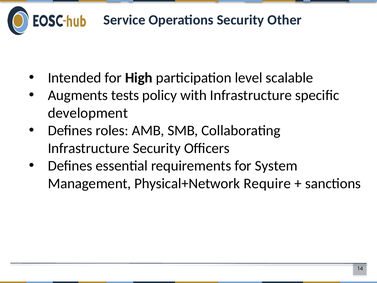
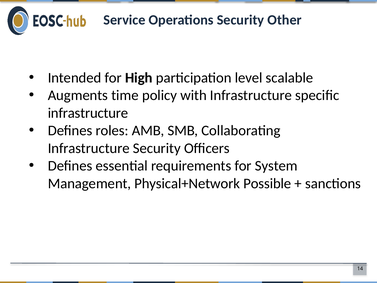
tests: tests -> time (125, 95)
development: development -> infrastructure (88, 113)
Require: Require -> Possible (267, 183)
